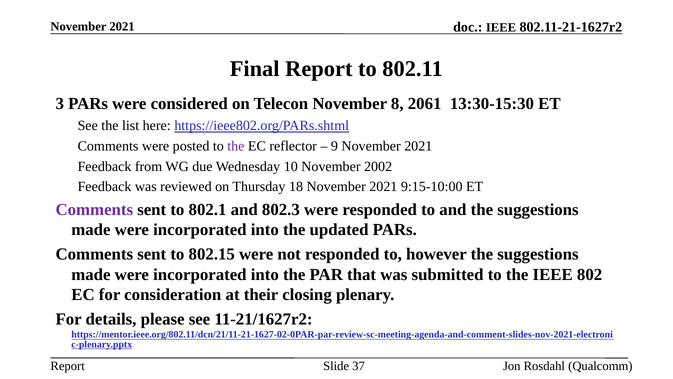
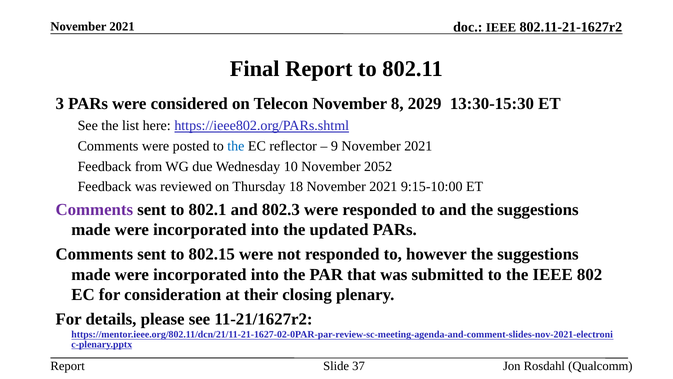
2061: 2061 -> 2029 (425, 104)
the colour: purple -> blue (236, 146)
2002: 2002 -> 2052 (378, 166)
